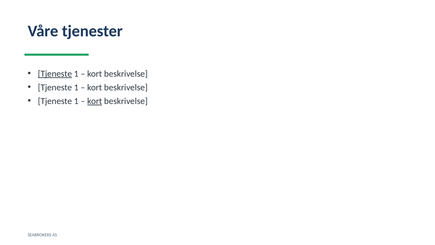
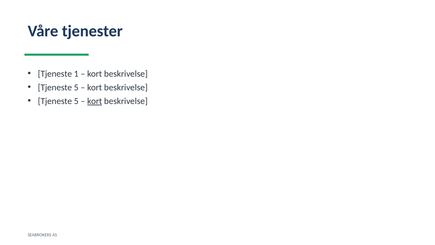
Tjeneste underline: present -> none (55, 74)
1: 1 -> 5 (76, 87)
1: 1 -> 5 (76, 101)
